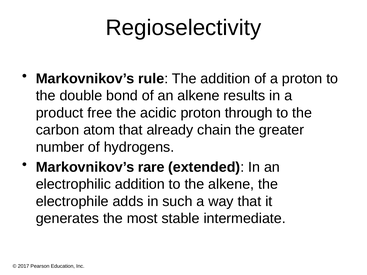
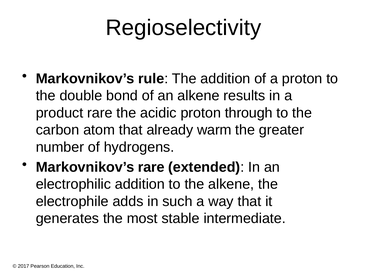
product free: free -> rare (100, 113)
chain: chain -> warm (214, 130)
